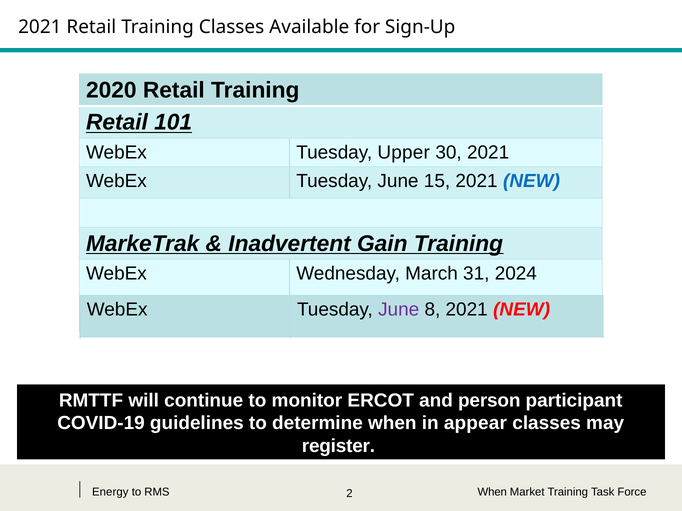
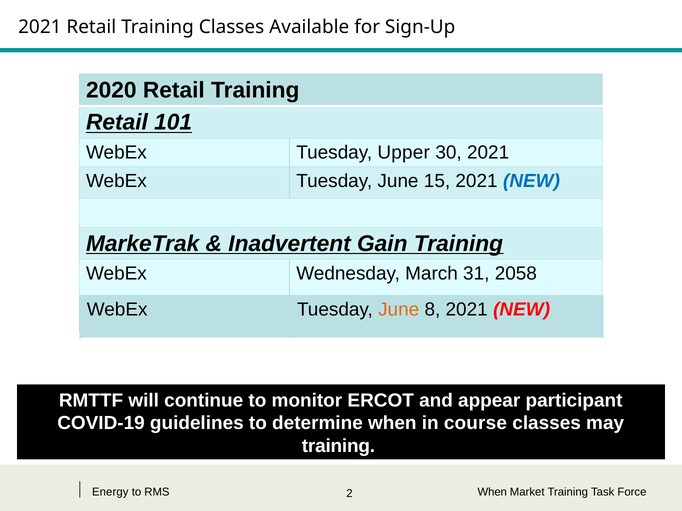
2024: 2024 -> 2058 (516, 274)
June colour: purple -> orange (399, 310)
person: person -> appear (489, 401)
appear: appear -> course (475, 424)
register: register -> training (338, 446)
